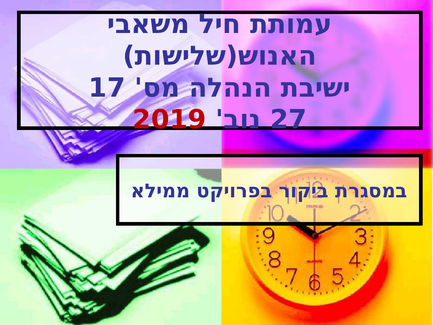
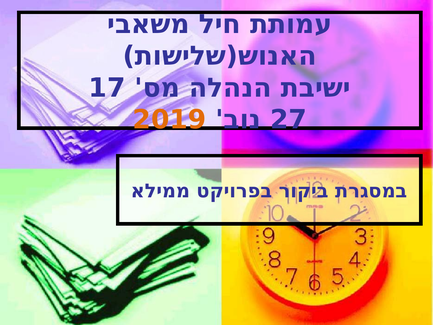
2019 colour: red -> orange (169, 120)
